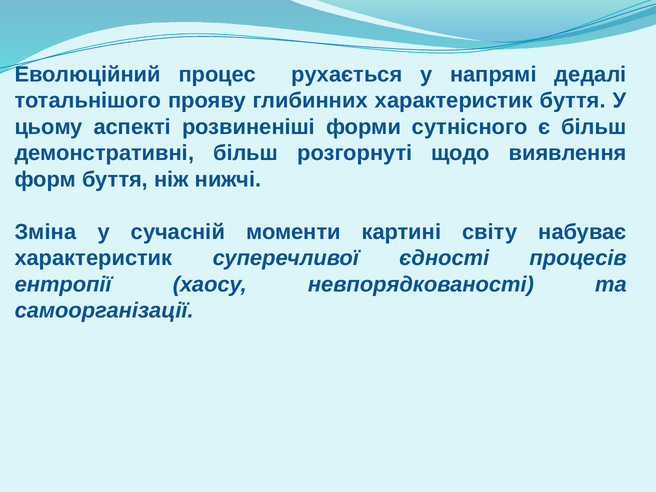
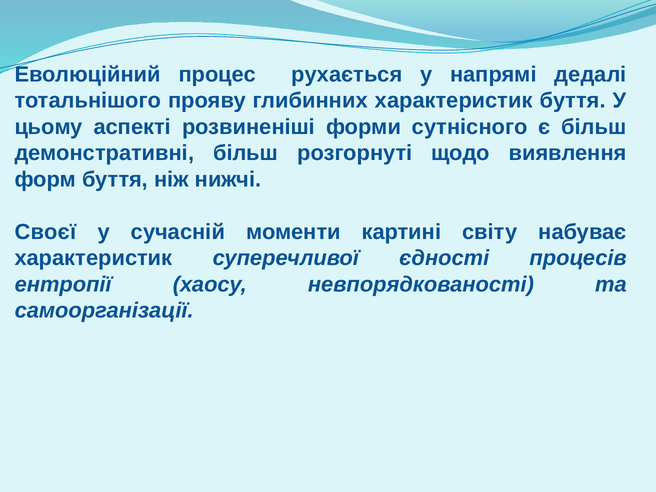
Зміна: Зміна -> Своєї (46, 232)
